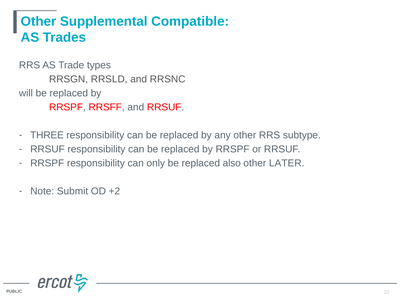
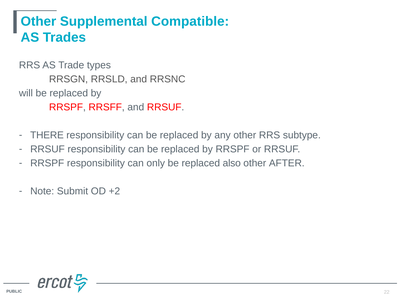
THREE: THREE -> THERE (47, 136)
LATER: LATER -> AFTER (287, 164)
